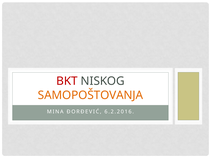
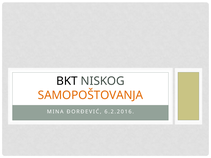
BKT colour: red -> black (67, 81)
